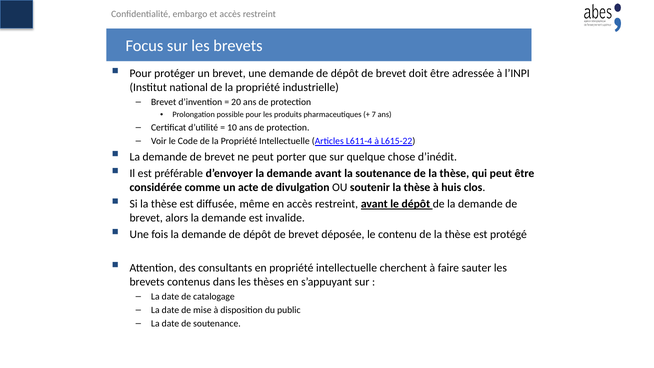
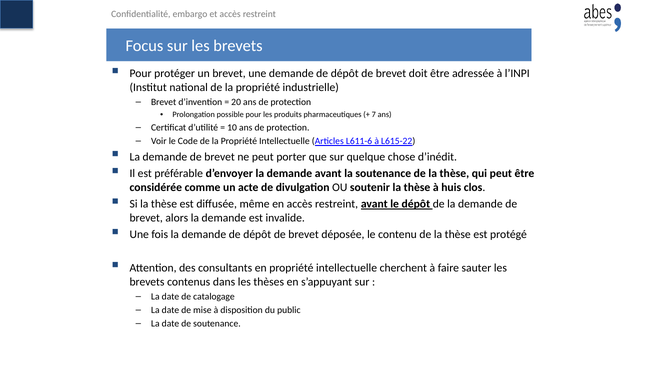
L611-4: L611-4 -> L611-6 (359, 141)
